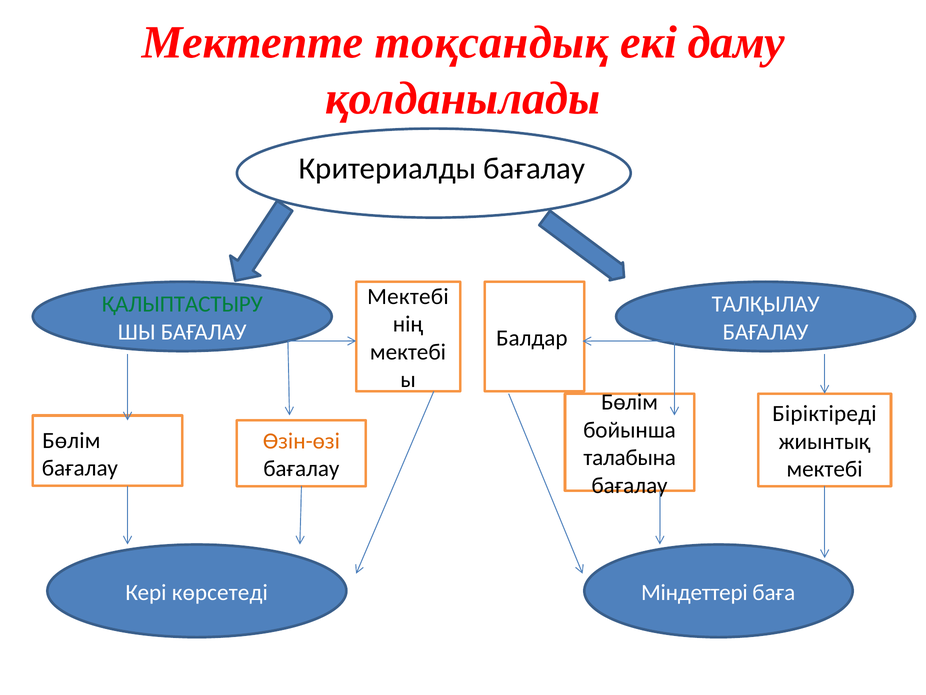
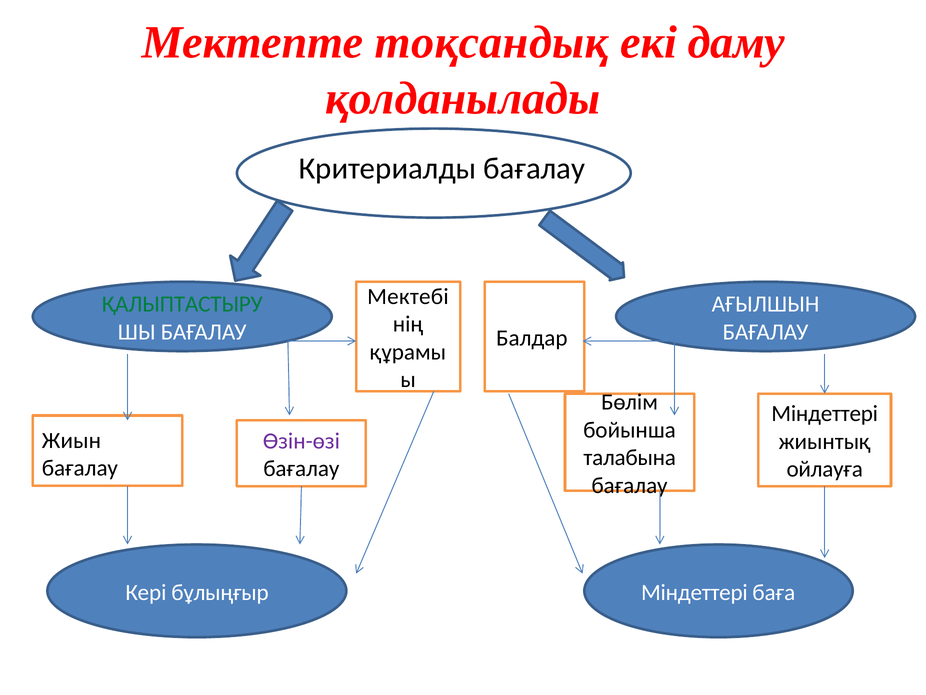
ТАЛҚЫЛАУ: ТАЛҚЫЛАУ -> АҒЫЛШЫН (766, 304)
мектебі: мектебі -> құрамы (408, 352)
Біріктіреді: Біріктіреді -> Міндеттері (825, 413)
Бөлім: Бөлім -> Жиын (71, 440)
Өзін-өзі colour: orange -> purple (301, 441)
мектебі: мектебі -> ойлауға (825, 469)
көрсетеді: көрсетеді -> бұлыңғыр (220, 592)
